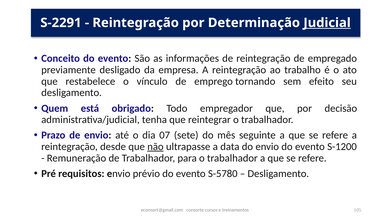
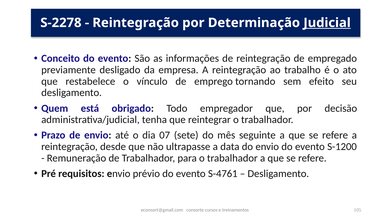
S-2291: S-2291 -> S-2278 (61, 23)
não underline: present -> none (155, 147)
S-5780: S-5780 -> S-4761 (223, 174)
